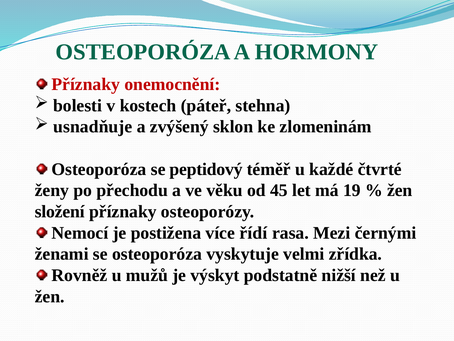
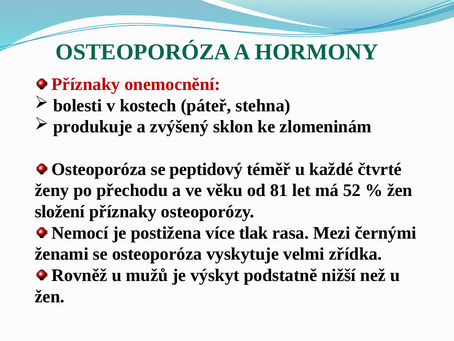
usnadňuje: usnadňuje -> produkuje (93, 127)
45: 45 -> 81 (279, 190)
19: 19 -> 52 (352, 190)
řídí: řídí -> tlak (254, 233)
